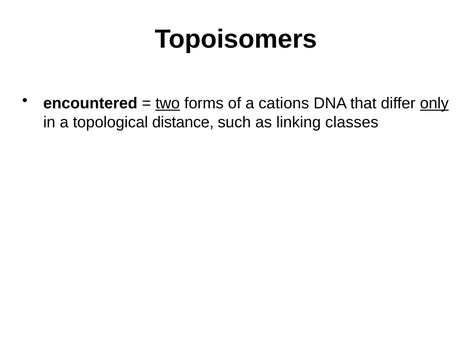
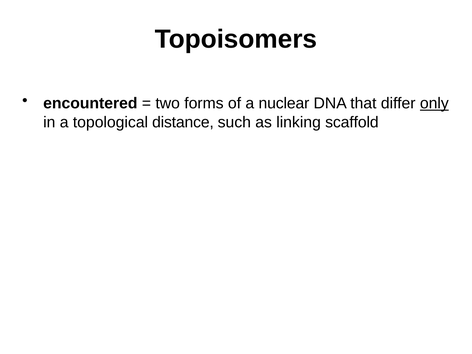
two underline: present -> none (168, 103)
cations: cations -> nuclear (284, 103)
classes: classes -> scaffold (352, 122)
